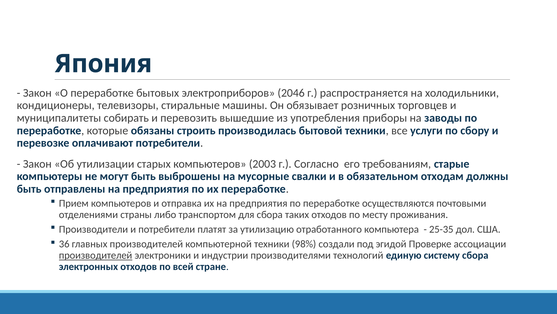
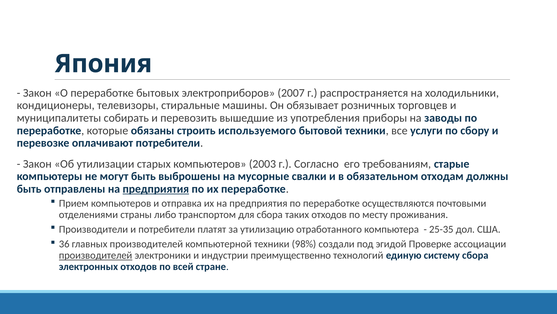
2046: 2046 -> 2007 (291, 93)
производилась: производилась -> используемого (257, 130)
предприятия underline: none -> present (156, 189)
производителями: производителями -> преимущественно (291, 255)
